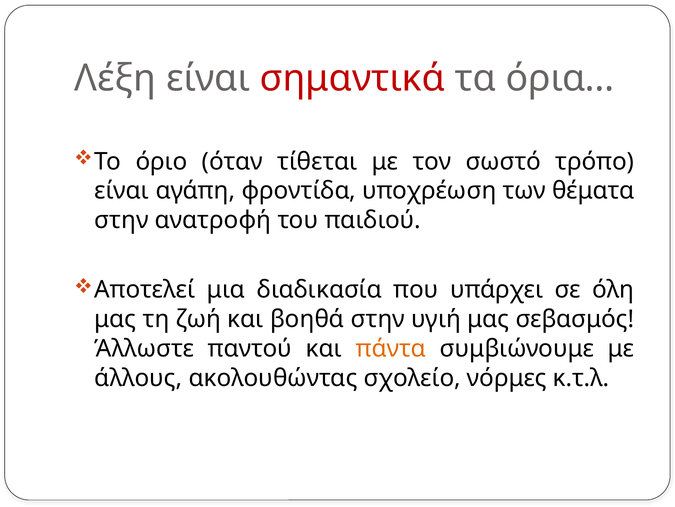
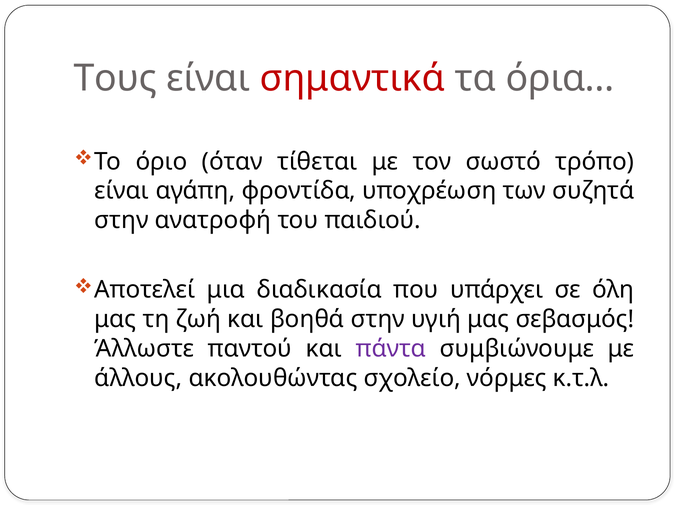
Λέξη: Λέξη -> Τους (115, 78)
θέματα: θέματα -> συζητά (593, 191)
πάντα colour: orange -> purple (391, 348)
